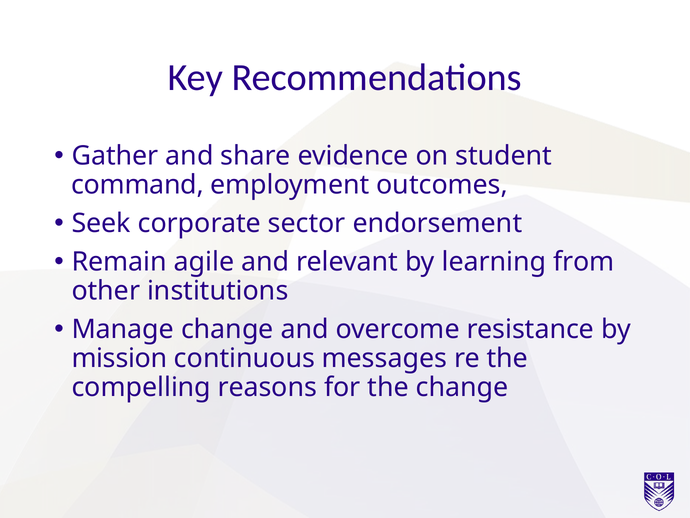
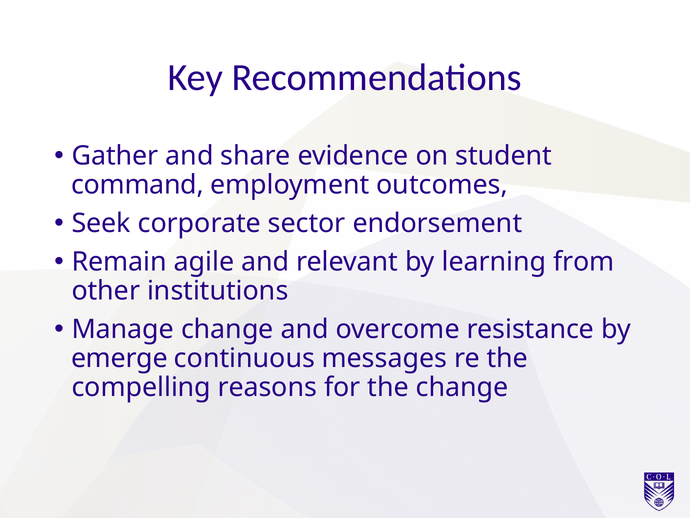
mission: mission -> emerge (119, 358)
